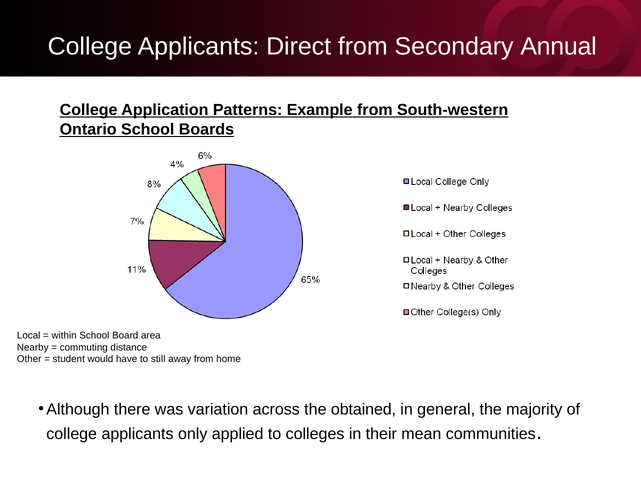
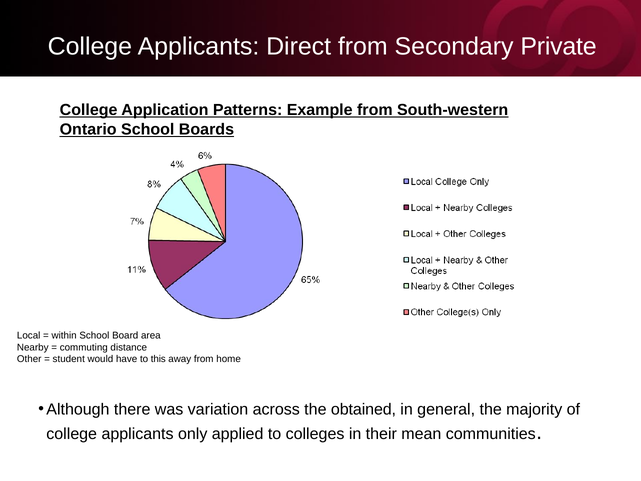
Annual: Annual -> Private (559, 47)
still: still -> this (158, 359)
